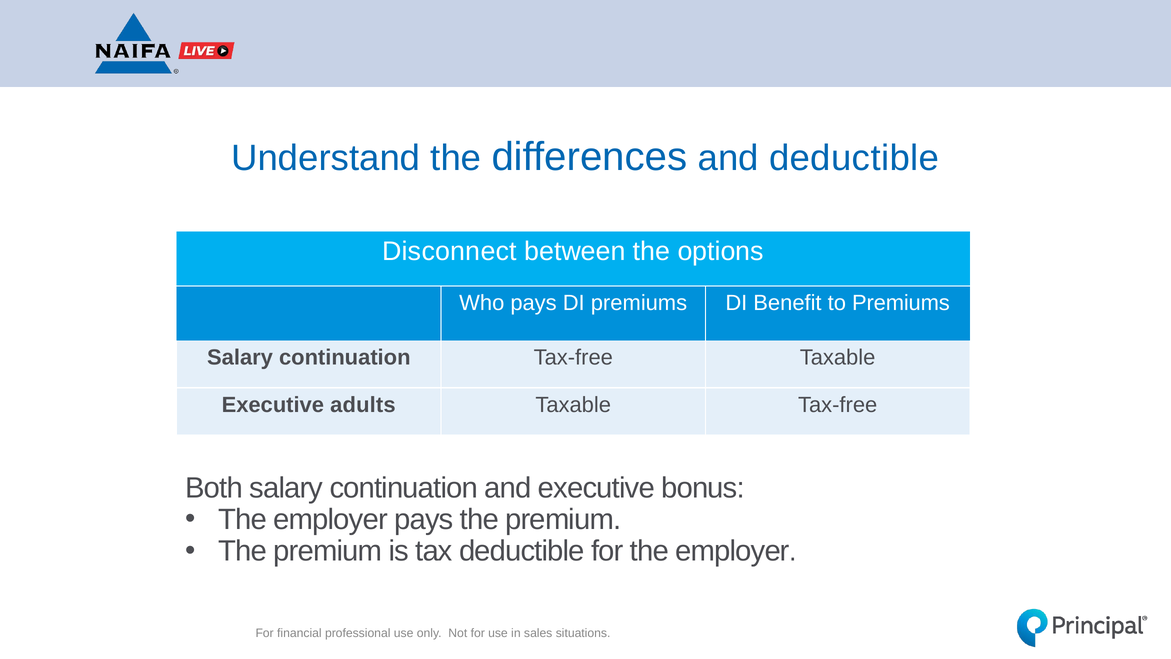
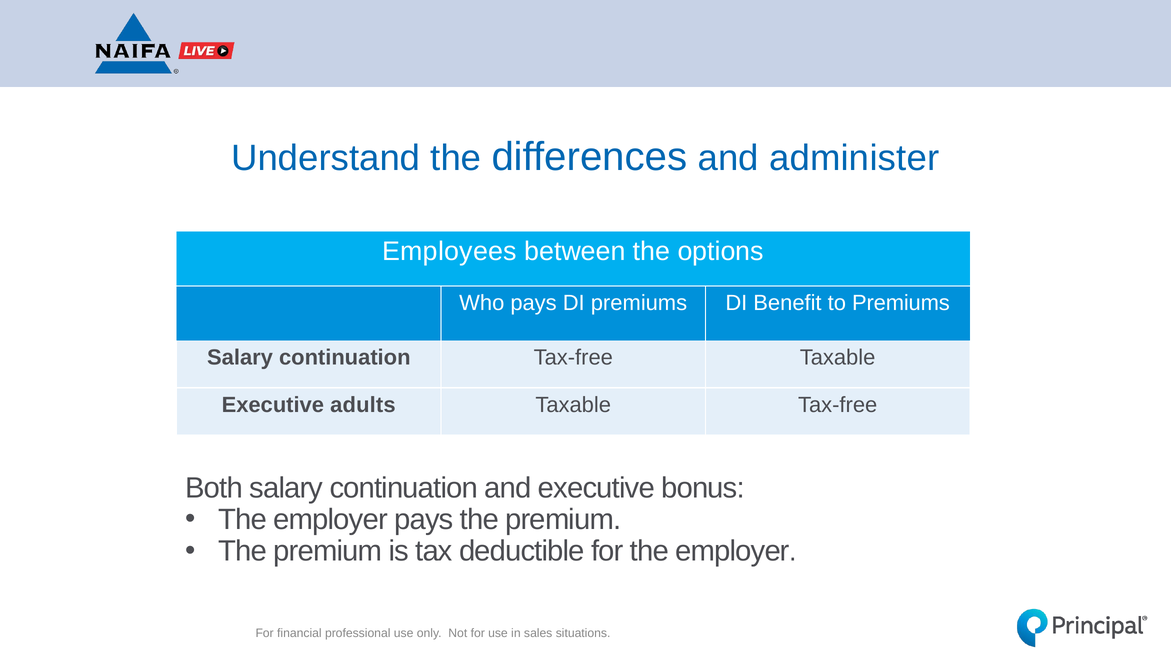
and deductible: deductible -> administer (854, 158)
Disconnect: Disconnect -> Employees (449, 251)
